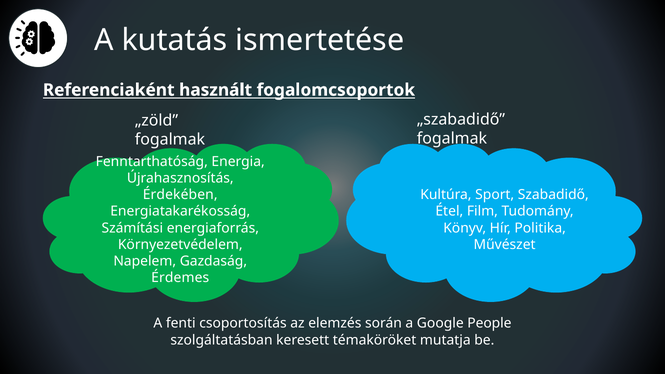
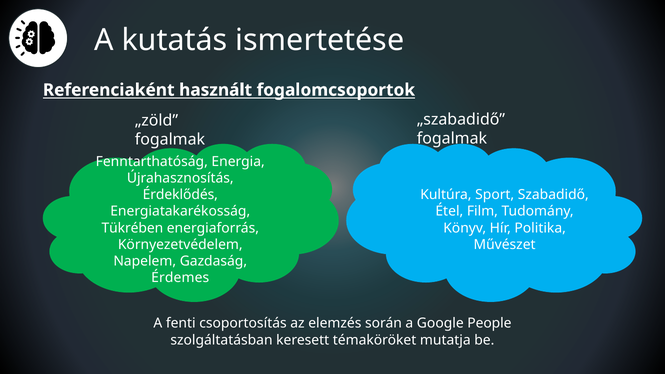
Érdekében: Érdekében -> Érdeklődés (180, 195)
Számítási: Számítási -> Tükrében (132, 228)
